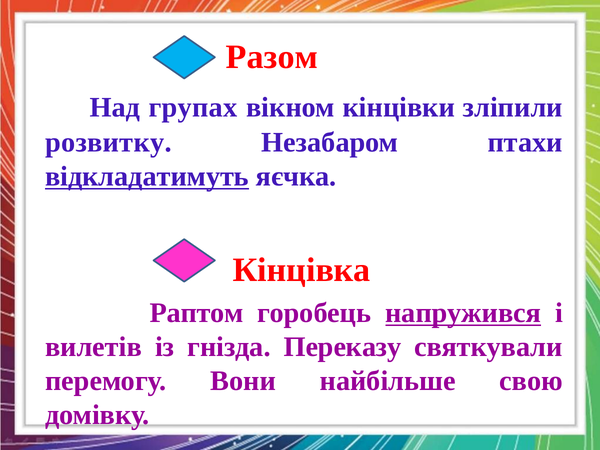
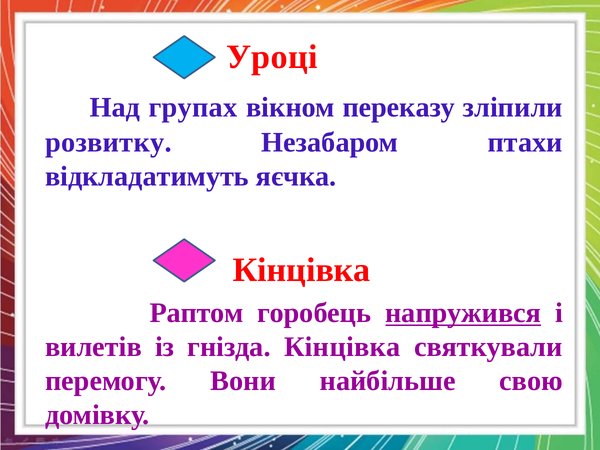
Разом: Разом -> Уроці (272, 57)
кінцівки: кінцівки -> переказу (399, 107)
відкладатимуть underline: present -> none (147, 177)
гнізда Переказу: Переказу -> Кінцівка (342, 347)
